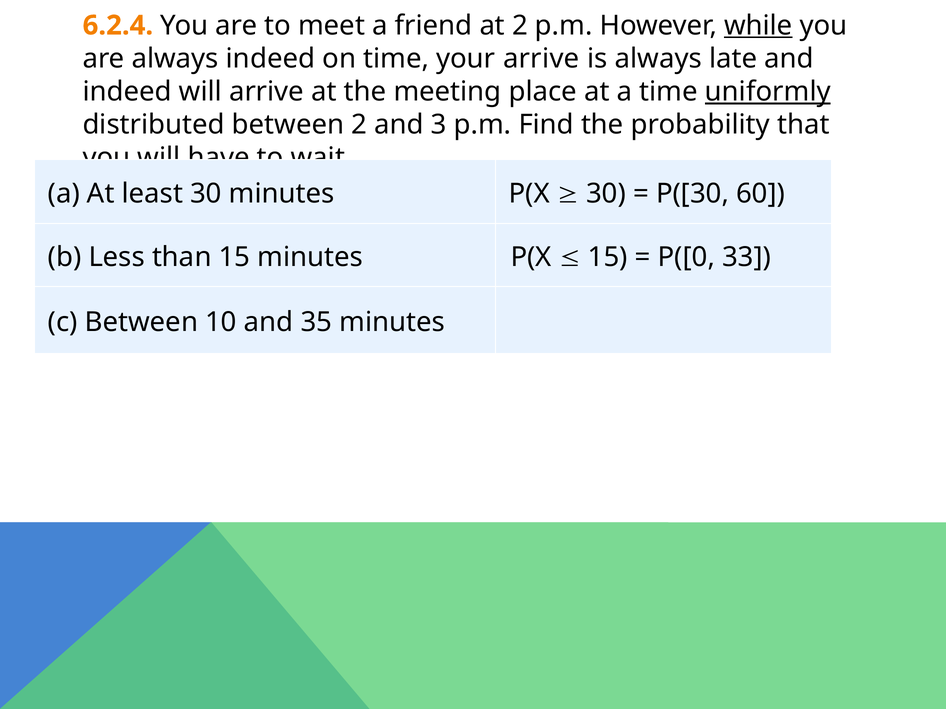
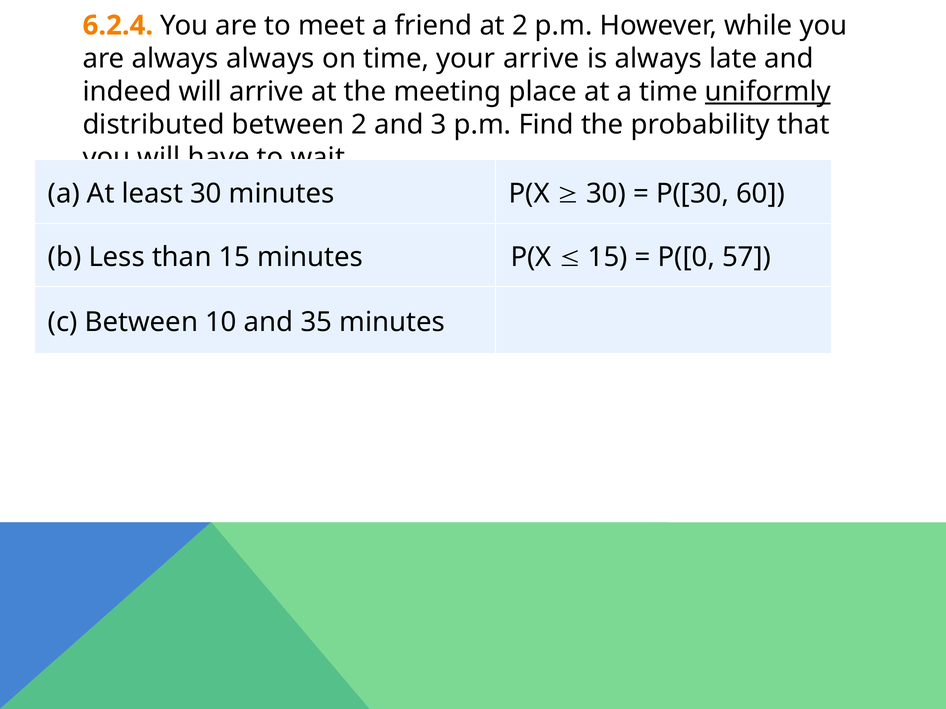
while underline: present -> none (758, 25)
always indeed: indeed -> always (270, 59)
33: 33 -> 57 (746, 257)
